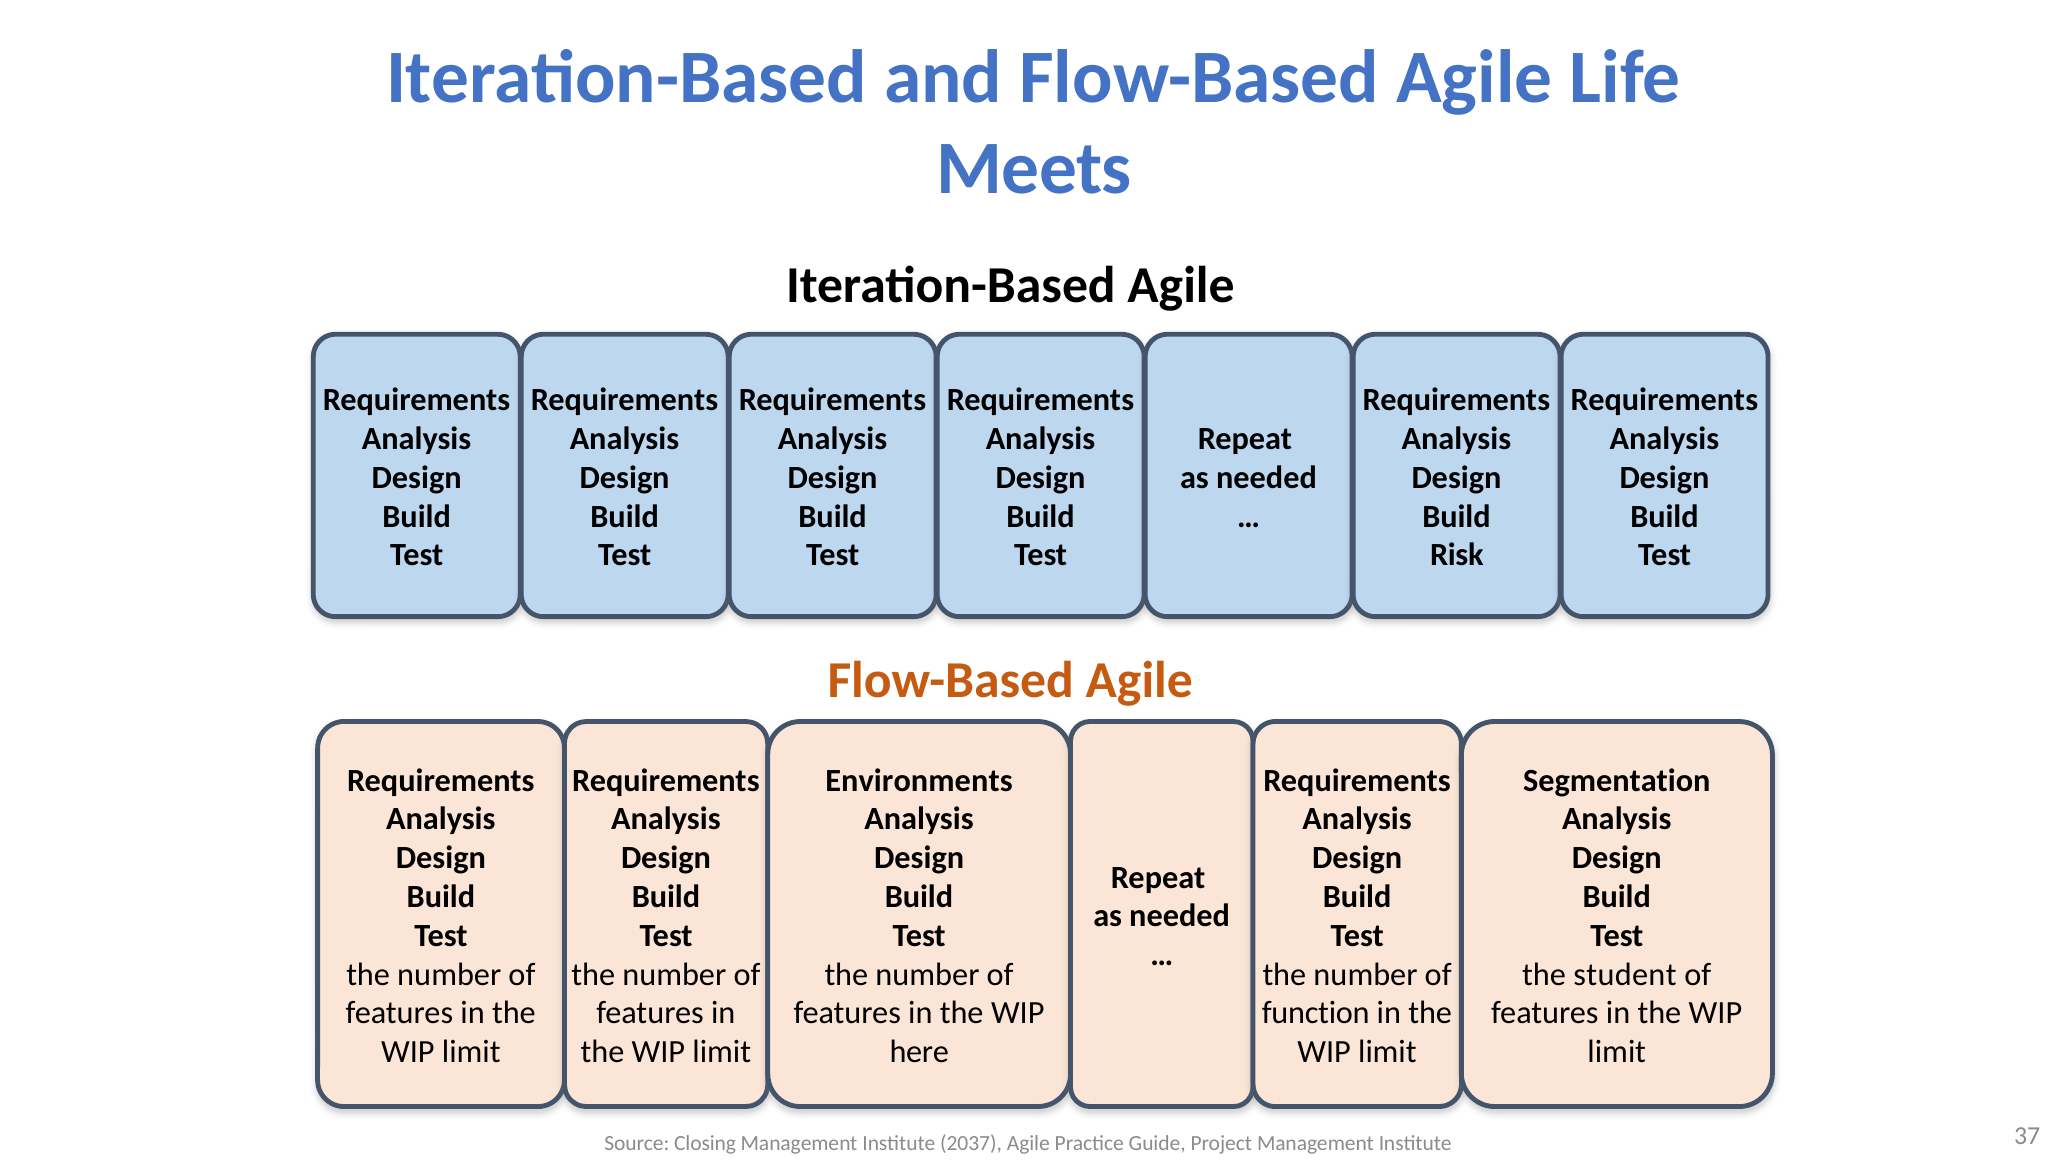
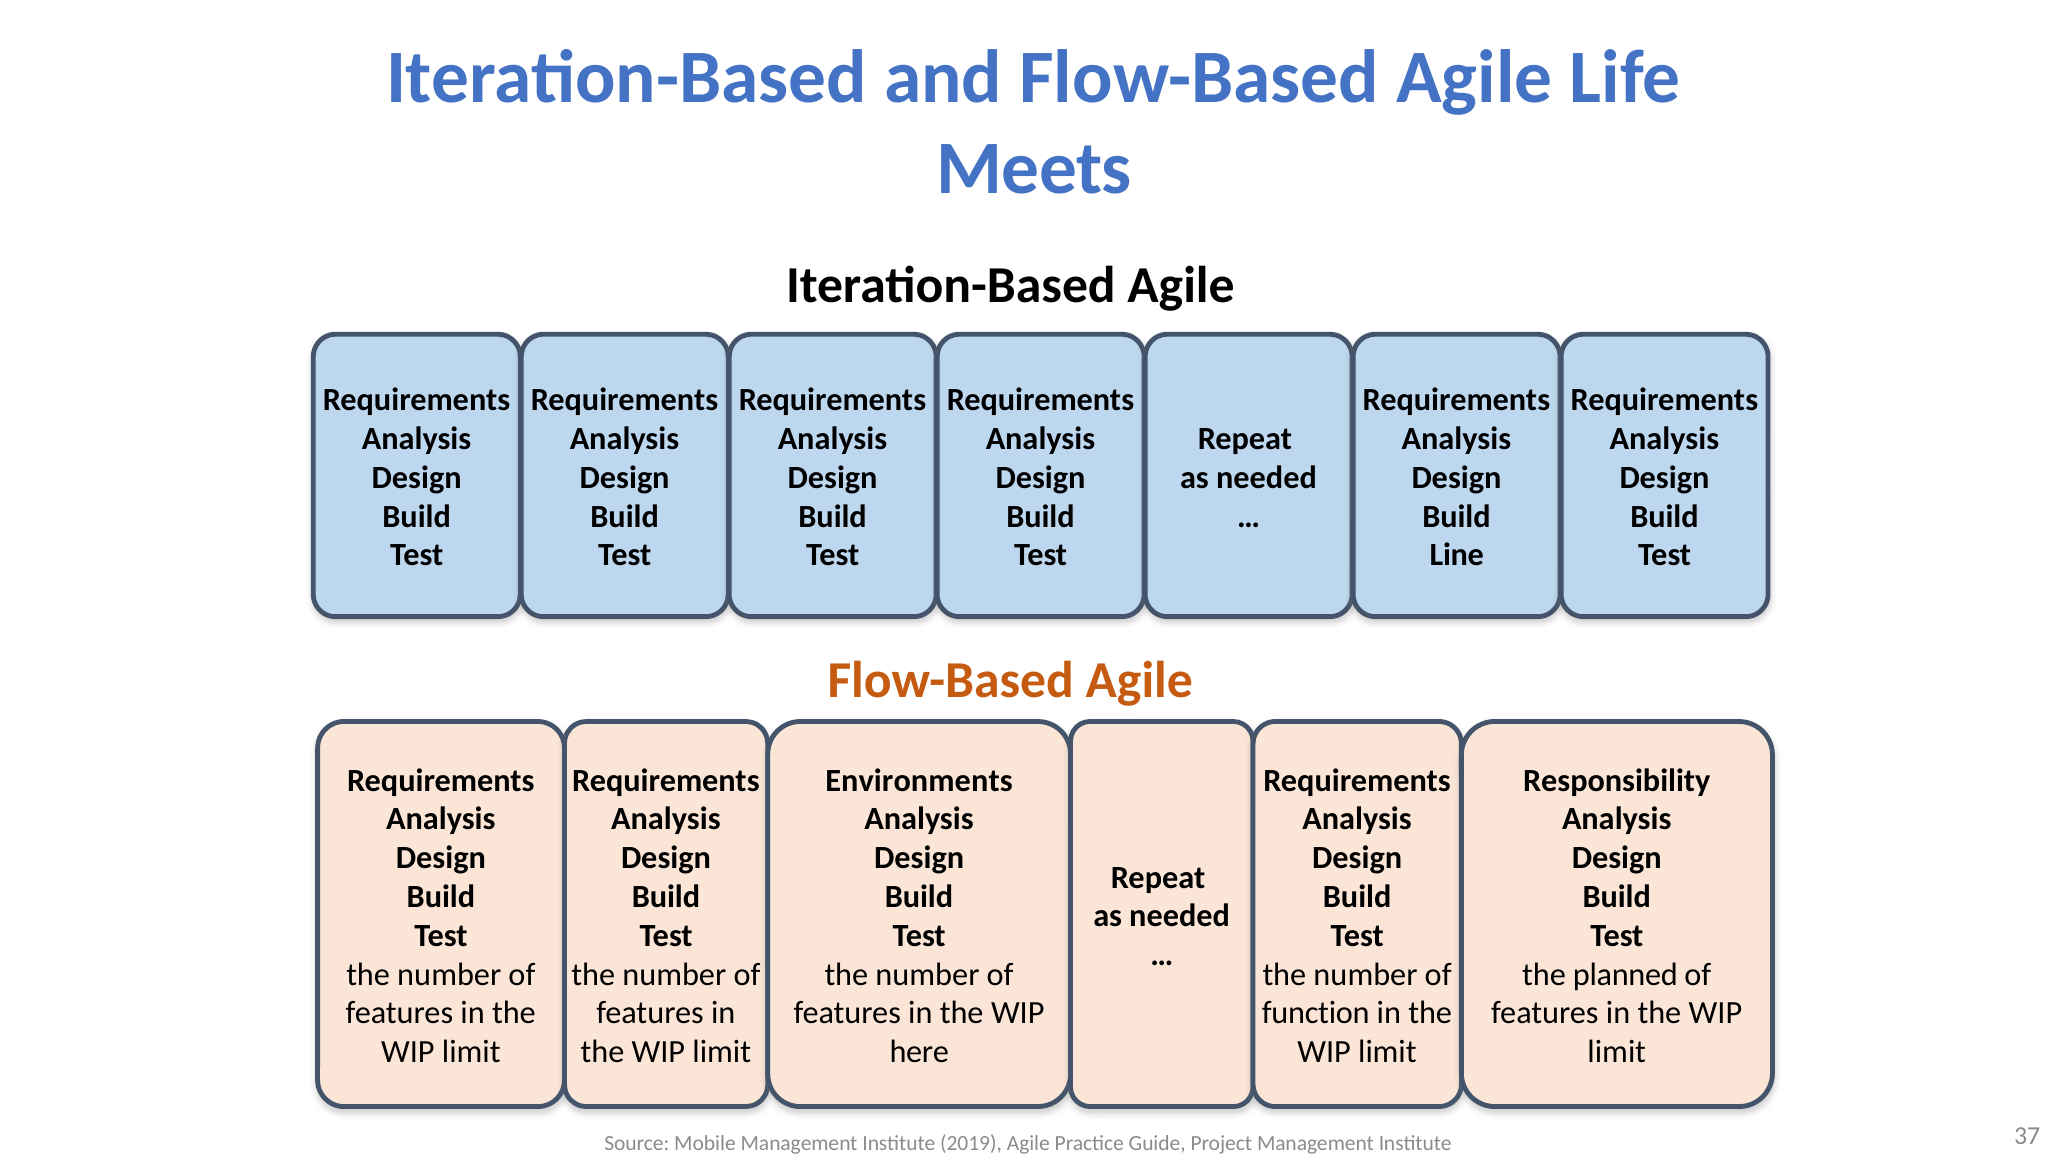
Risk: Risk -> Line (1457, 555)
Segmentation: Segmentation -> Responsibility (1617, 780)
student: student -> planned (1625, 974)
Closing: Closing -> Mobile (705, 1143)
2037: 2037 -> 2019 (971, 1143)
